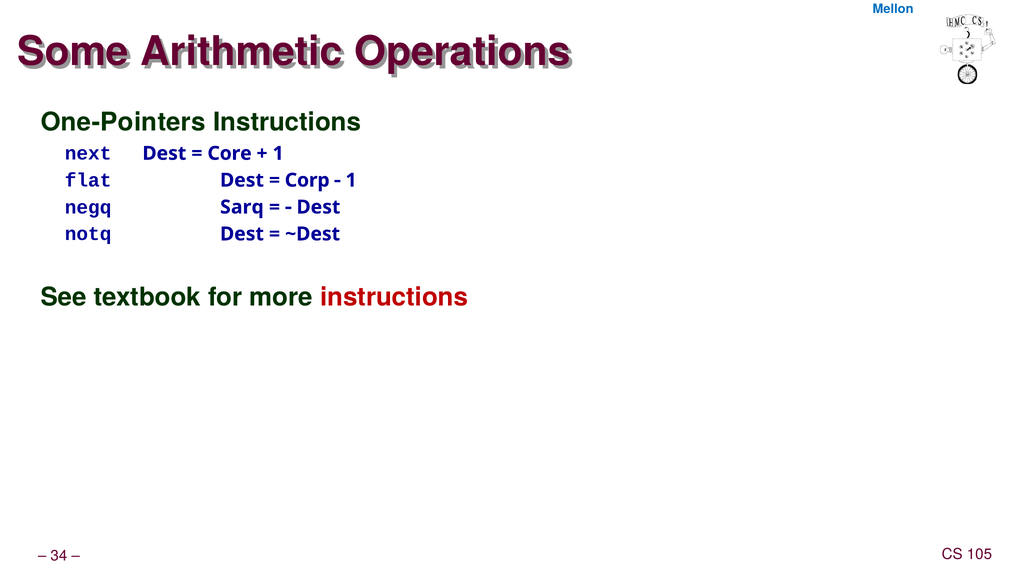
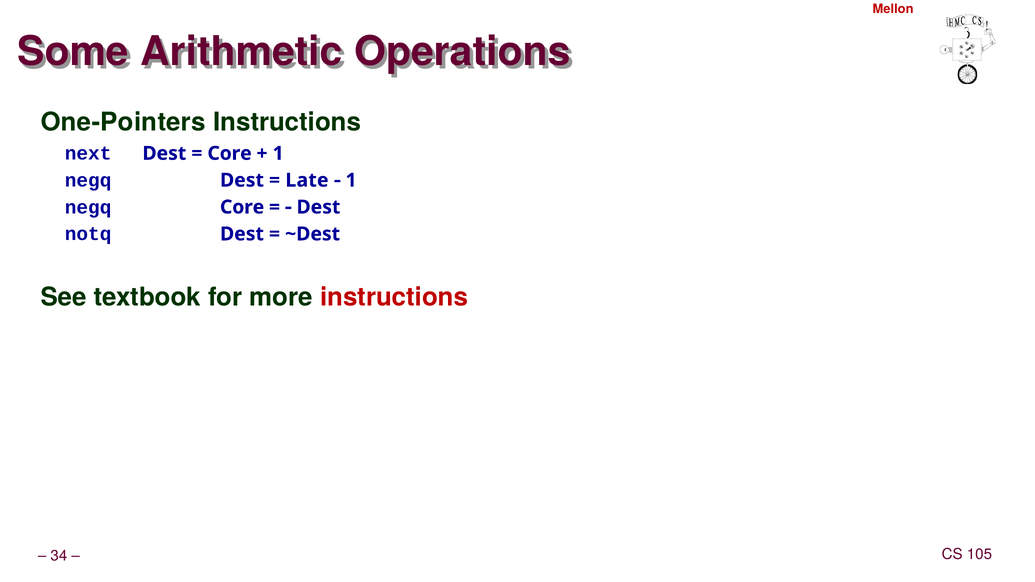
Mellon colour: blue -> red (893, 9)
flat: flat -> negq (88, 180)
Corp: Corp -> Late (307, 180)
negq Sarq: Sarq -> Core (242, 207)
